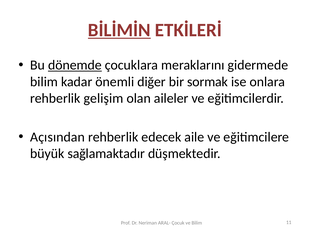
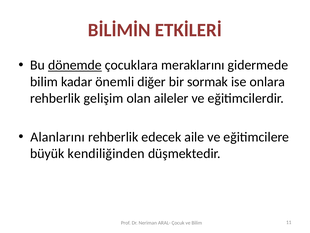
BİLİMİN underline: present -> none (119, 30)
Açısından: Açısından -> Alanlarını (58, 137)
sağlamaktadır: sağlamaktadır -> kendiliğinden (106, 153)
